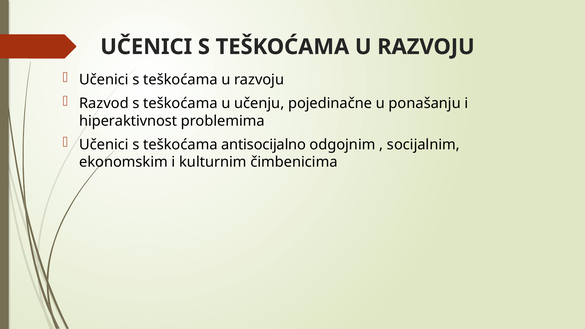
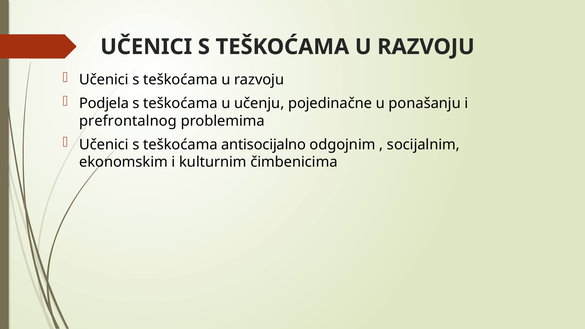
Razvod: Razvod -> Podjela (104, 103)
hiperaktivnost: hiperaktivnost -> prefrontalnog (128, 121)
